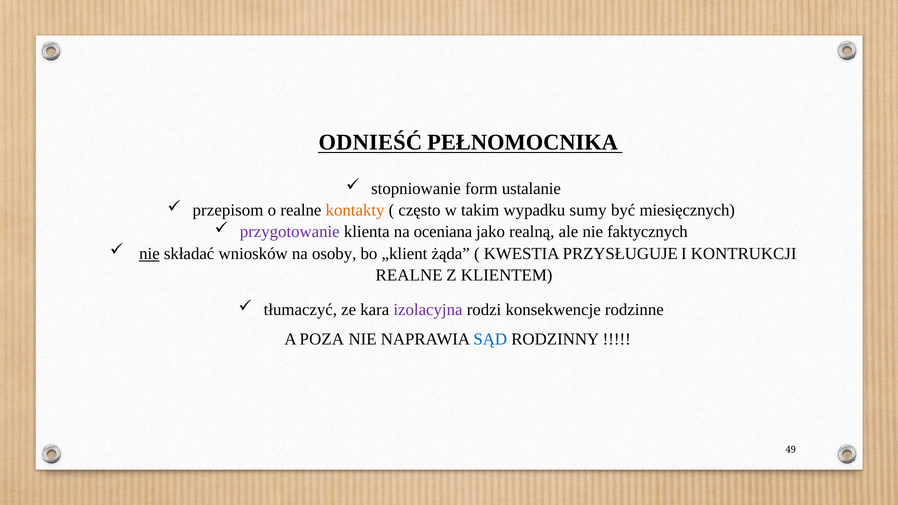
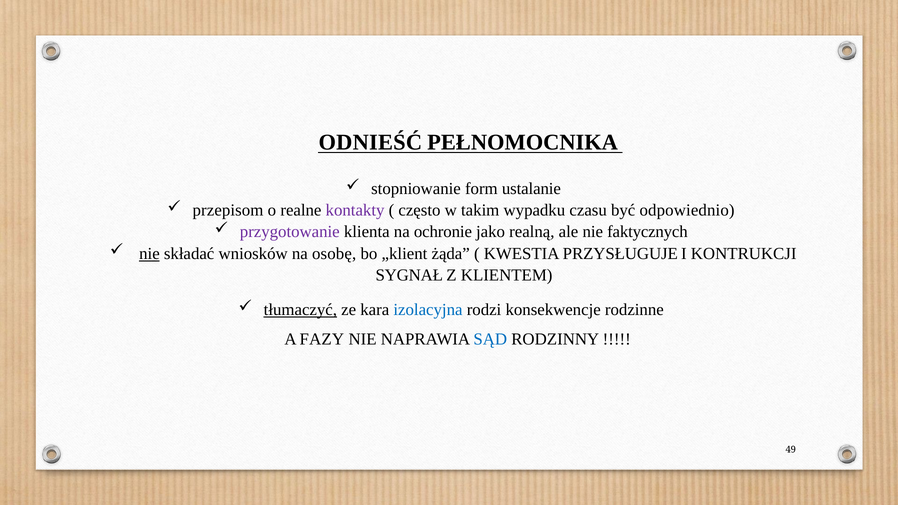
kontakty colour: orange -> purple (355, 210)
sumy: sumy -> czasu (588, 210)
miesięcznych: miesięcznych -> odpowiednio (687, 210)
oceniana: oceniana -> ochronie (443, 232)
osoby: osoby -> osobę (334, 254)
REALNE: REALNE -> SYGNAŁ (409, 275)
tłumaczyć underline: none -> present (300, 310)
izolacyjna colour: purple -> blue (428, 310)
POZA: POZA -> FAZY (322, 339)
